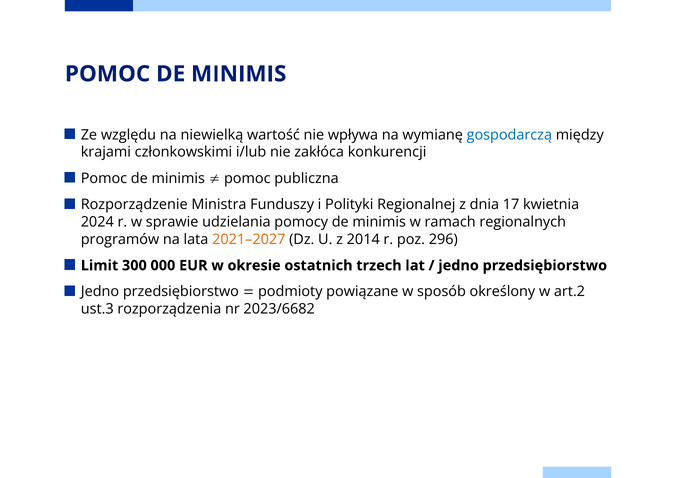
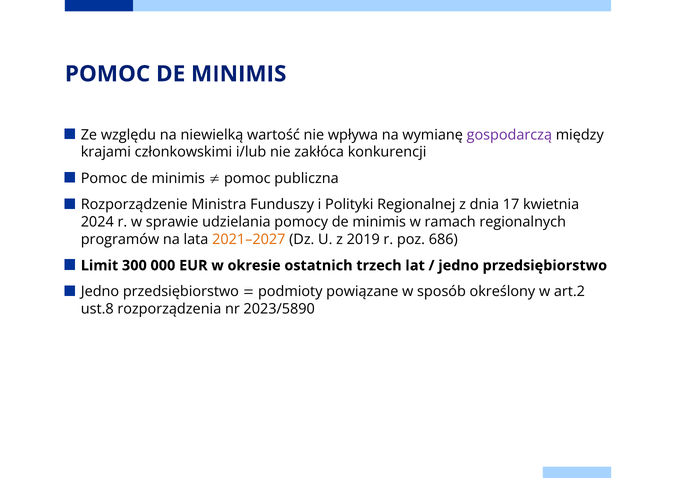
gospodarczą colour: blue -> purple (509, 135)
2014: 2014 -> 2019 (363, 239)
296: 296 -> 686 (443, 239)
ust.3: ust.3 -> ust.8 (97, 309)
2023/6682: 2023/6682 -> 2023/5890 (279, 309)
